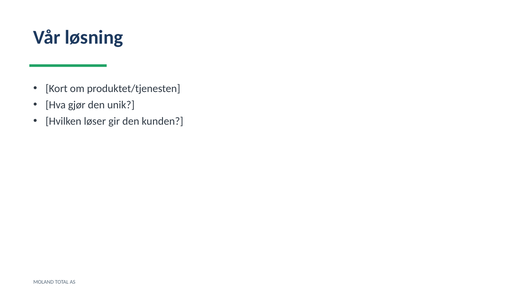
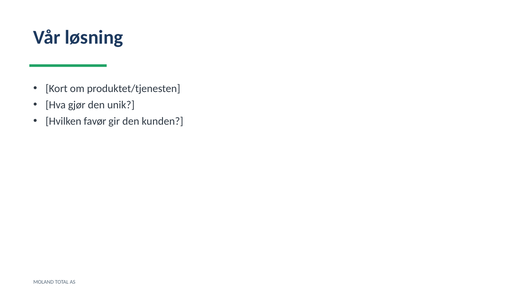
løser: løser -> favør (95, 121)
